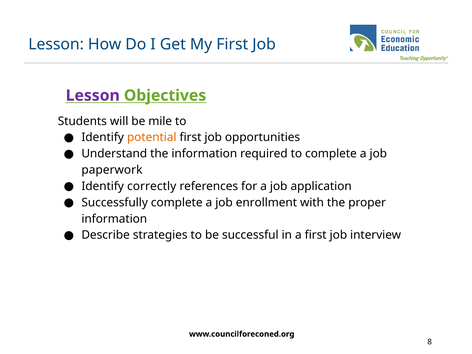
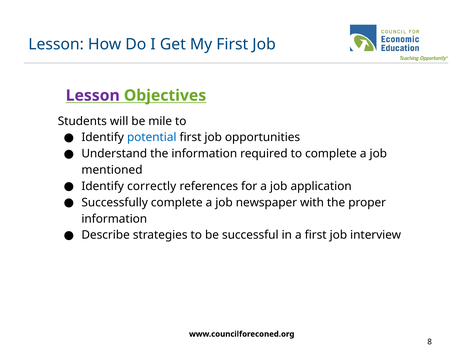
potential colour: orange -> blue (152, 137)
paperwork: paperwork -> mentioned (112, 170)
enrollment: enrollment -> newspaper (266, 203)
